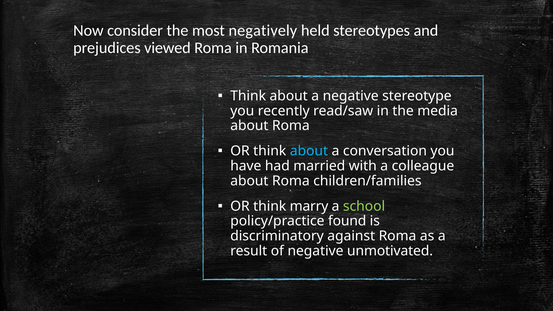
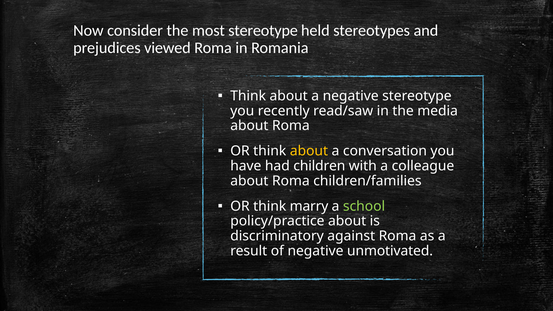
most negatively: negatively -> stereotype (263, 30)
about colour: light blue -> yellow (309, 151)
married: married -> children (319, 166)
policy/practice found: found -> about (347, 221)
